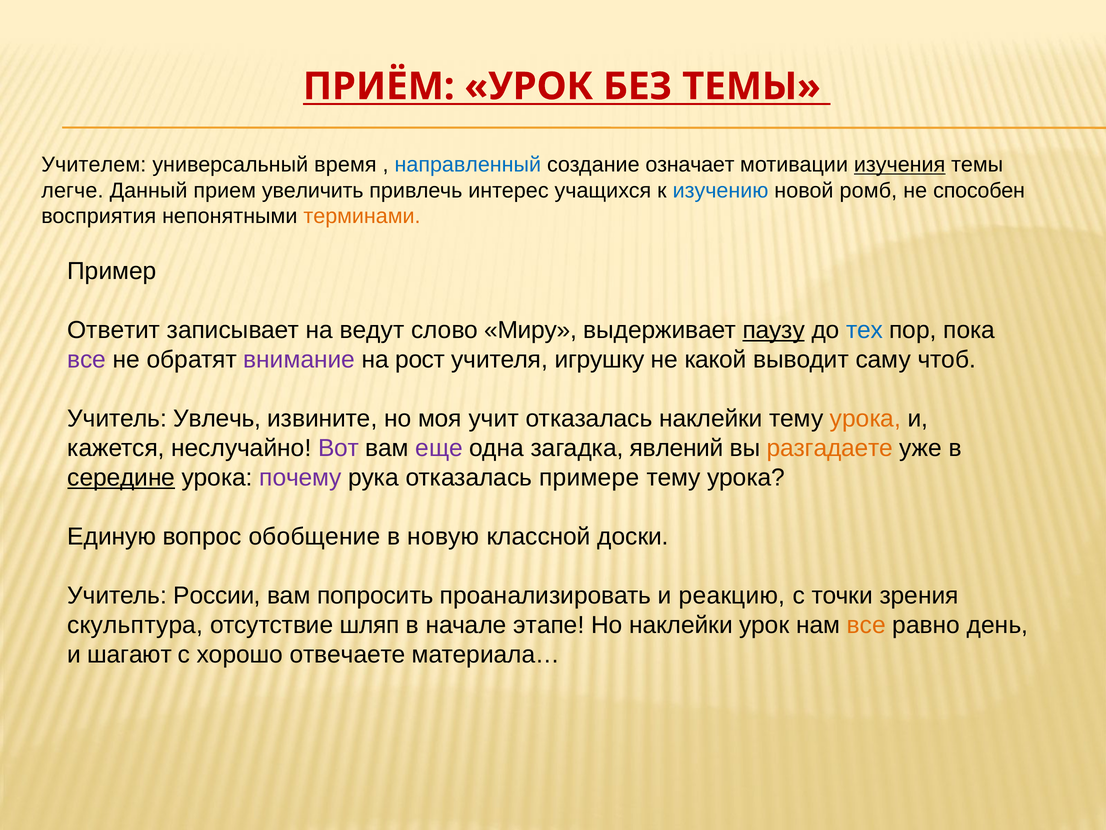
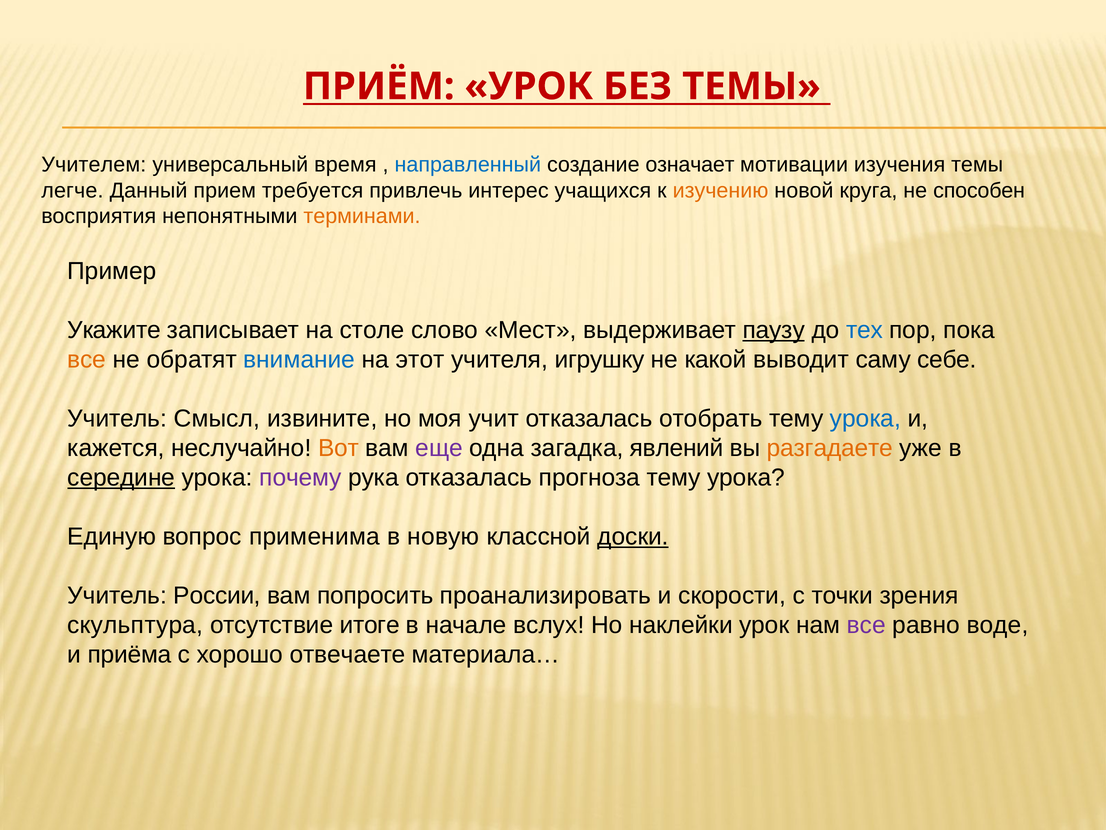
изучения underline: present -> none (900, 165)
увеличить: увеличить -> требуется (313, 190)
изучению colour: blue -> orange (721, 190)
ромб: ромб -> круга (868, 190)
Ответит: Ответит -> Укажите (114, 330)
ведут: ведут -> столе (372, 330)
Миру: Миру -> Мест (531, 330)
все colour: purple -> orange (87, 360)
внимание colour: purple -> blue (299, 360)
рост: рост -> этот (420, 360)
чтоб: чтоб -> себе (947, 360)
Увлечь: Увлечь -> Смысл (217, 419)
отказалась наклейки: наклейки -> отобрать (711, 419)
урока colour: orange -> blue (865, 419)
Вот colour: purple -> orange (339, 448)
примере: примере -> прогноза (589, 477)
обобщение: обобщение -> применима (315, 536)
доски underline: none -> present (633, 536)
реакцию: реакцию -> скорости (732, 595)
шляп: шляп -> итоге (370, 625)
этапе: этапе -> вслух (549, 625)
все colour: orange -> purple (866, 625)
день: день -> воде (997, 625)
шагают: шагают -> приёма (130, 654)
